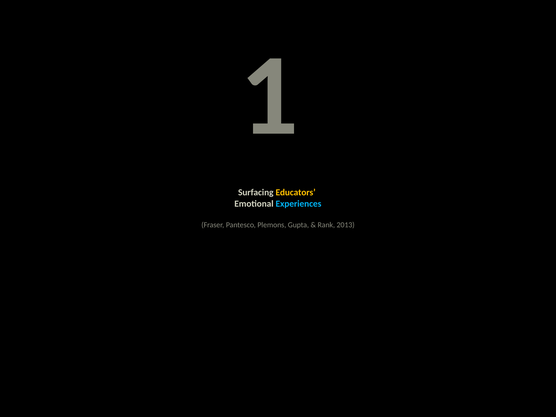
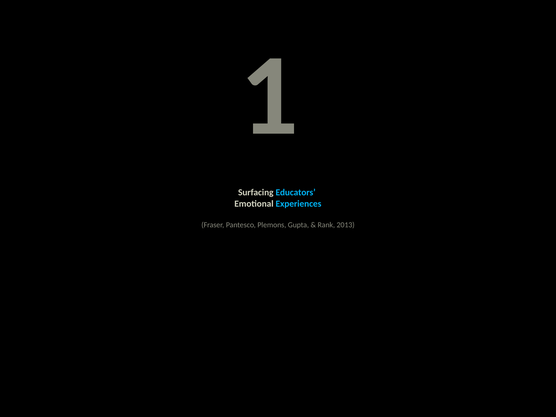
Educators colour: yellow -> light blue (296, 193)
